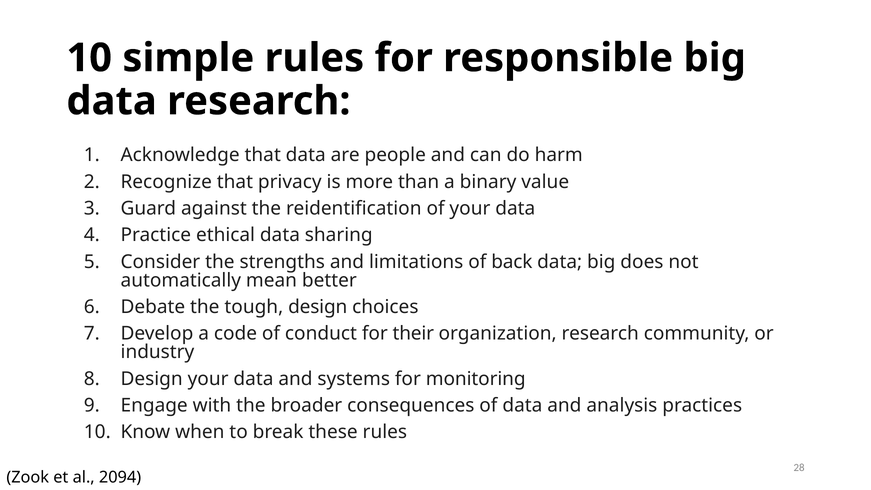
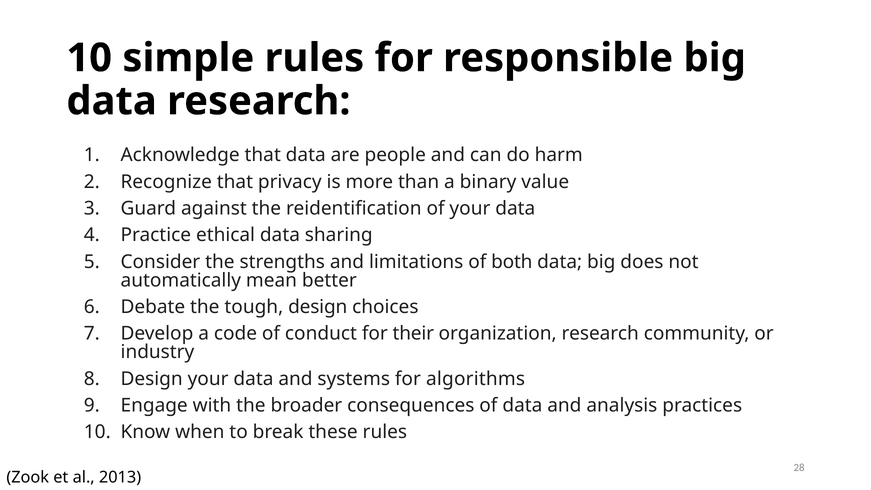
back: back -> both (512, 262)
monitoring: monitoring -> algorithms (476, 379)
2094: 2094 -> 2013 (120, 477)
